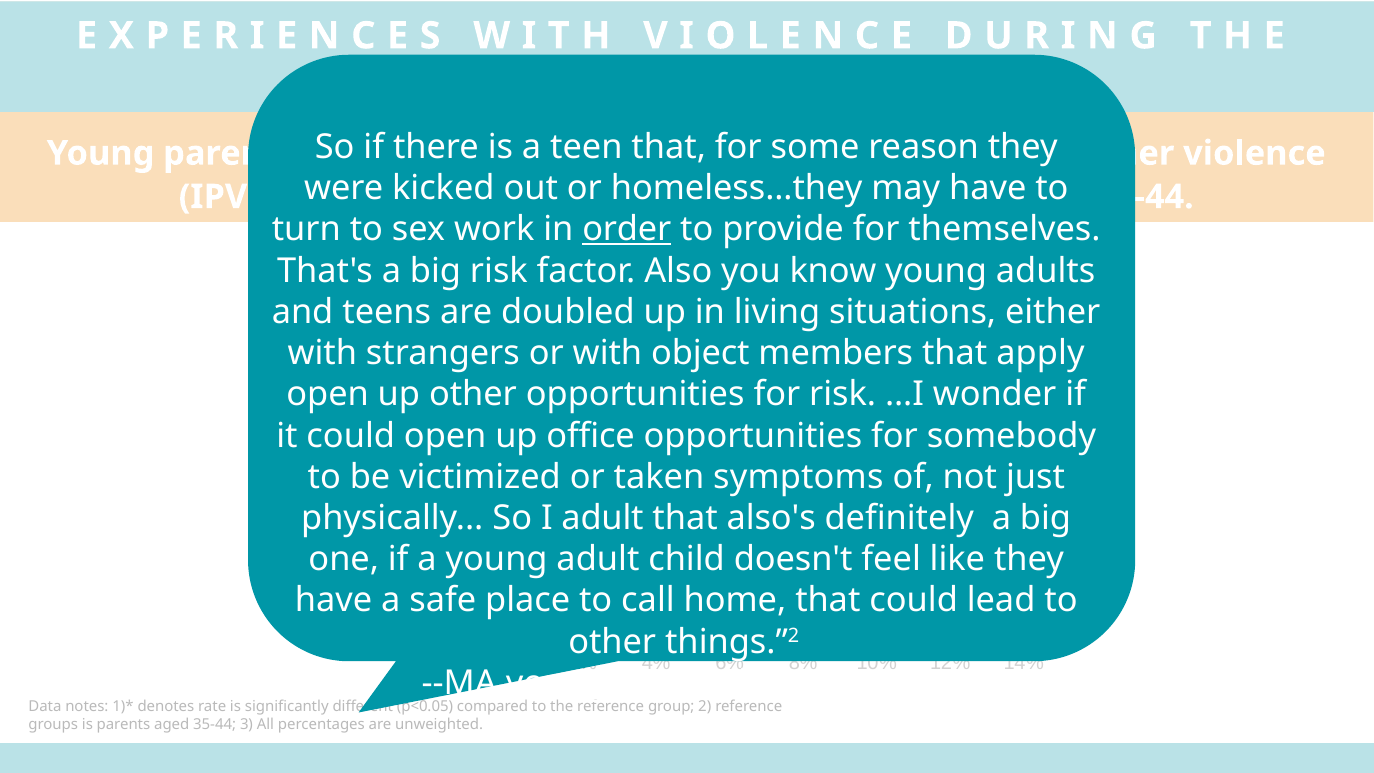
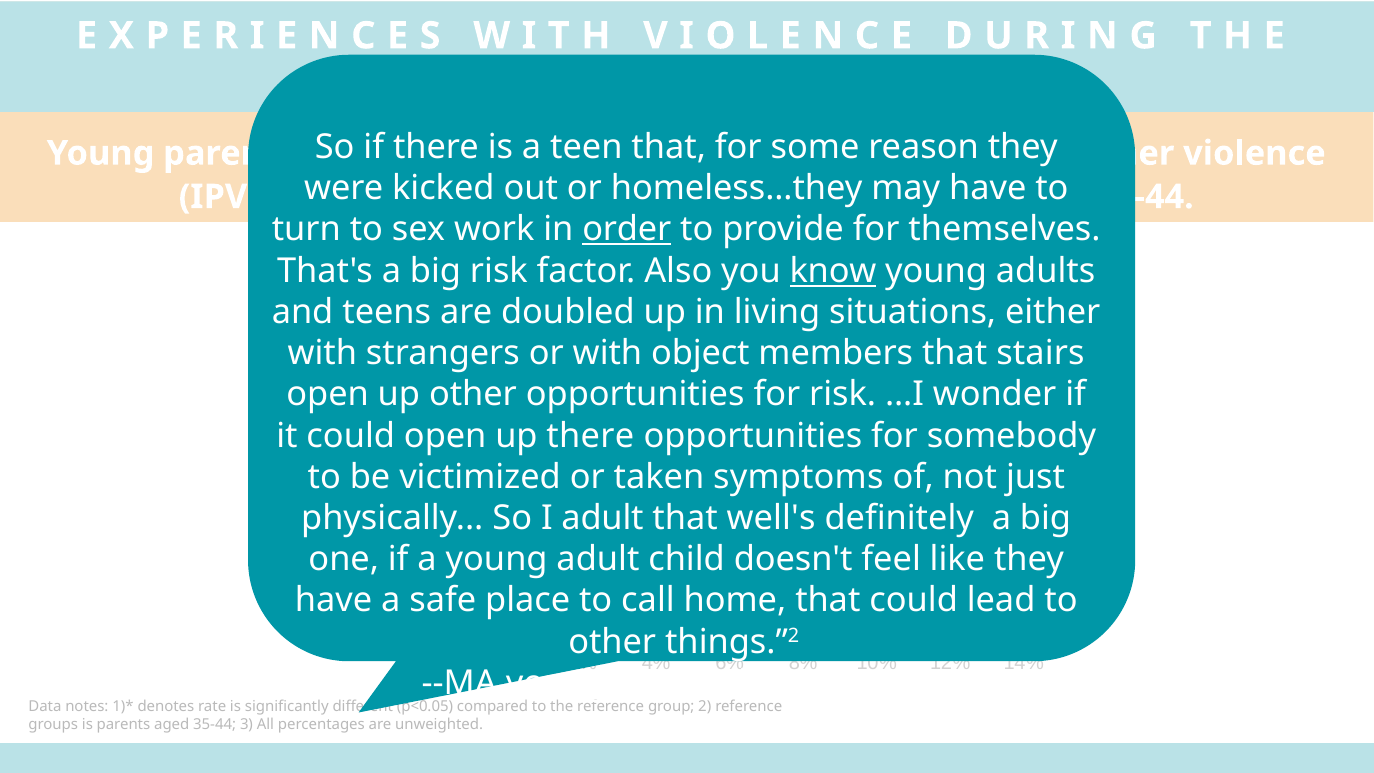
know underline: none -> present (833, 271)
apply: apply -> stairs (1040, 353)
up office: office -> there (590, 436)
also's: also's -> well's (771, 518)
